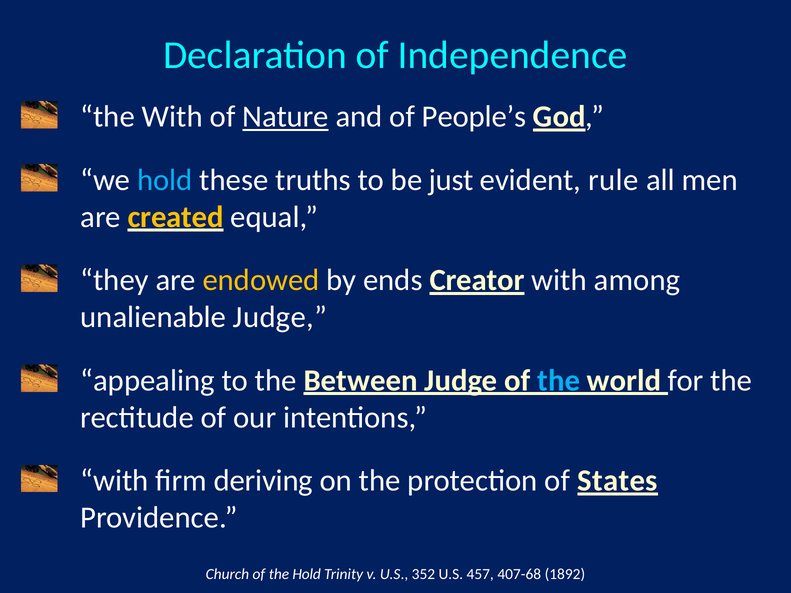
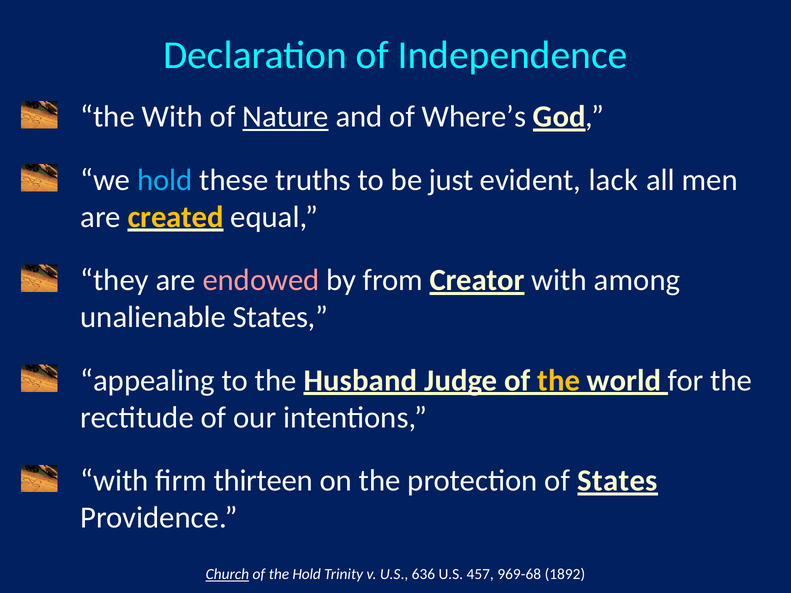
People’s: People’s -> Where’s (474, 117)
rule: rule -> lack (613, 180)
endowed colour: yellow -> pink (261, 280)
ends: ends -> from (393, 280)
unalienable Judge: Judge -> States (280, 317)
Between: Between -> Husband (360, 381)
the colour: light blue -> yellow (559, 381)
deriving: deriving -> thirteen (263, 481)
Church underline: none -> present (227, 575)
352: 352 -> 636 (423, 575)
407-68: 407-68 -> 969-68 (519, 575)
